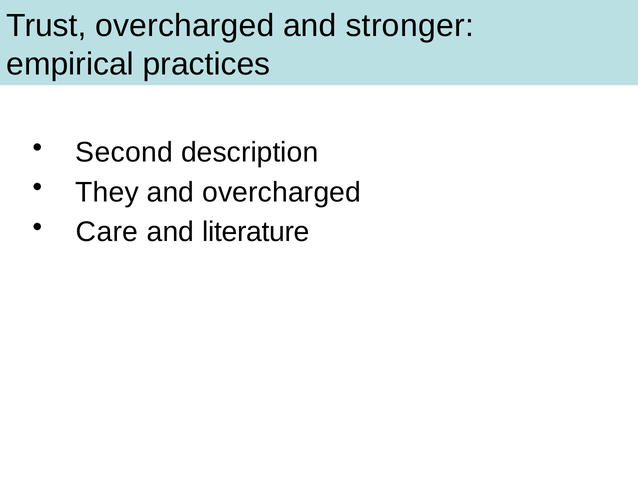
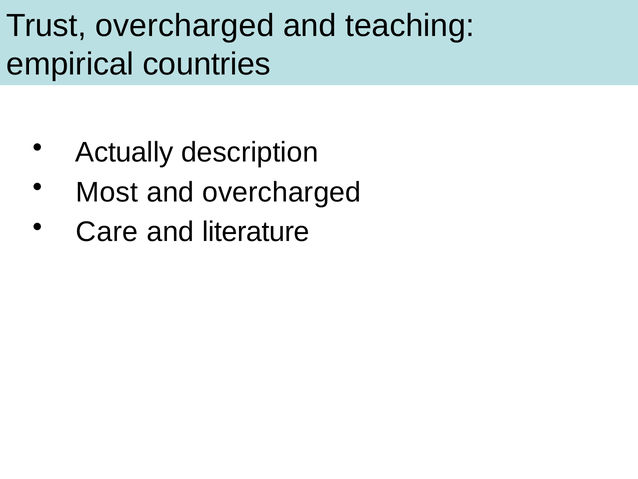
stronger: stronger -> teaching (410, 26)
practices: practices -> countries (207, 64)
Second: Second -> Actually (124, 152)
They: They -> Most (107, 192)
